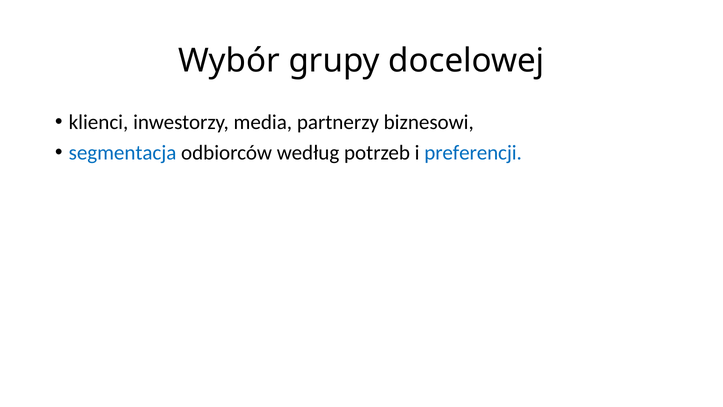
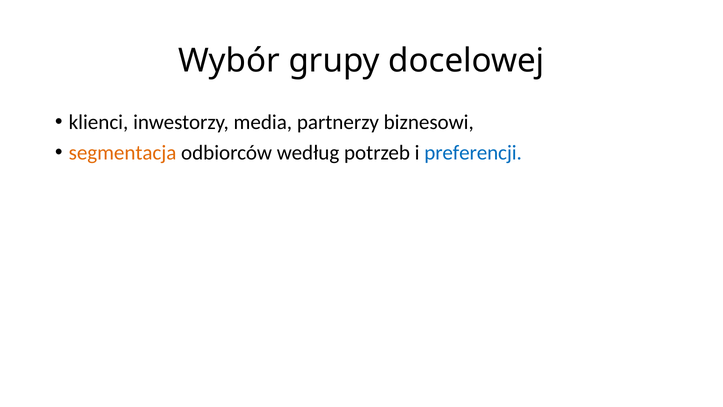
segmentacja colour: blue -> orange (123, 153)
